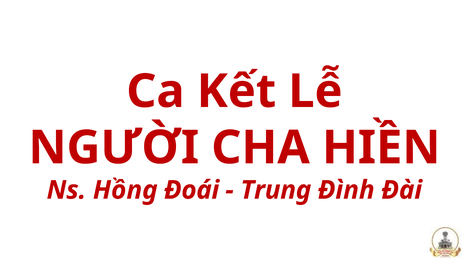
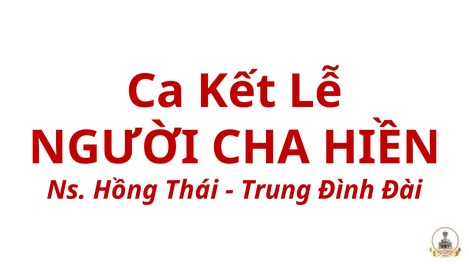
Đoái: Đoái -> Thái (191, 190)
